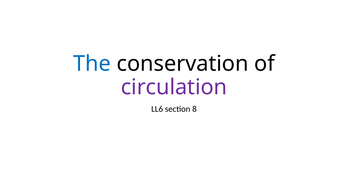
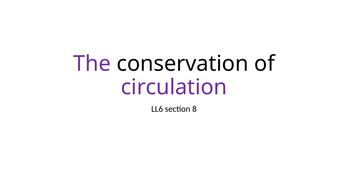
The colour: blue -> purple (92, 64)
